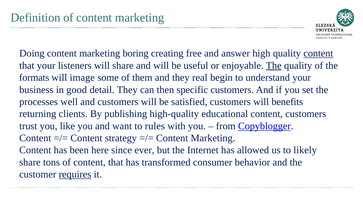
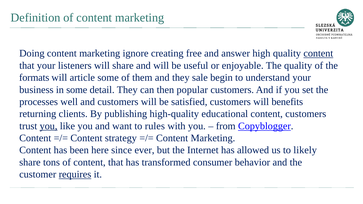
boring: boring -> ignore (136, 53)
The underline: present -> none (274, 66)
image: image -> article (82, 78)
real: real -> sale (200, 78)
in good: good -> some (77, 90)
specific: specific -> popular (192, 90)
you underline: none -> present (49, 126)
